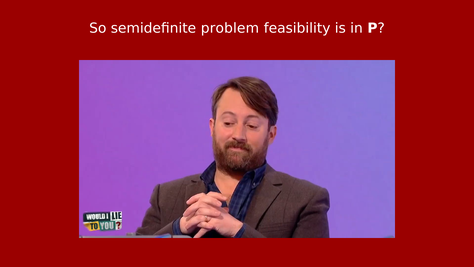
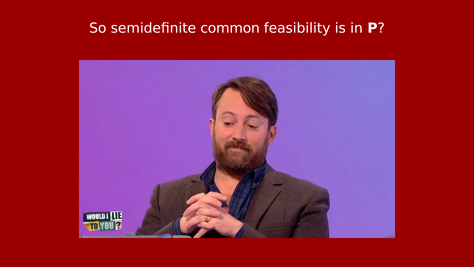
problem: problem -> common (230, 28)
